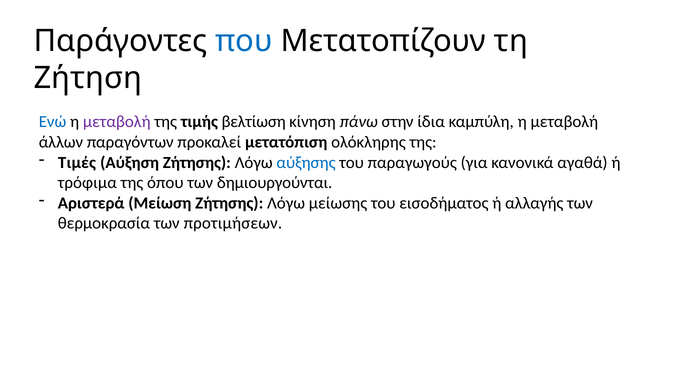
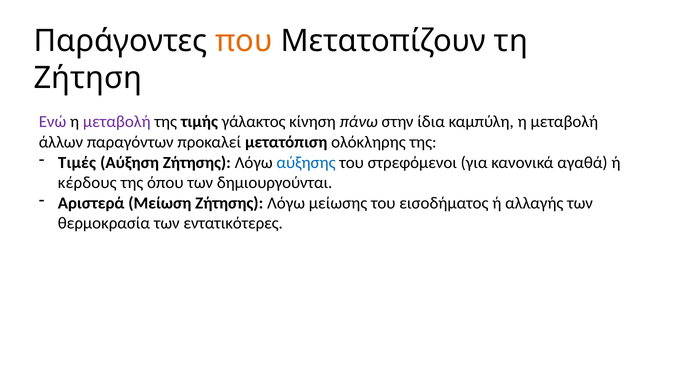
που colour: blue -> orange (244, 41)
Ενώ colour: blue -> purple (53, 122)
βελτίωση: βελτίωση -> γάλακτος (254, 122)
παραγωγούς: παραγωγούς -> στρεφόμενοι (412, 163)
τρόφιμα: τρόφιμα -> κέρδους (87, 183)
προτιμήσεων: προτιμήσεων -> εντατικότερες (233, 223)
